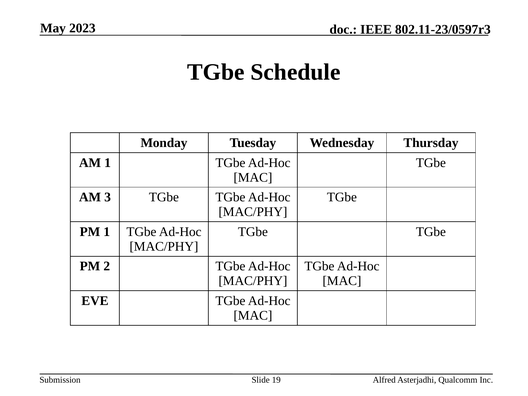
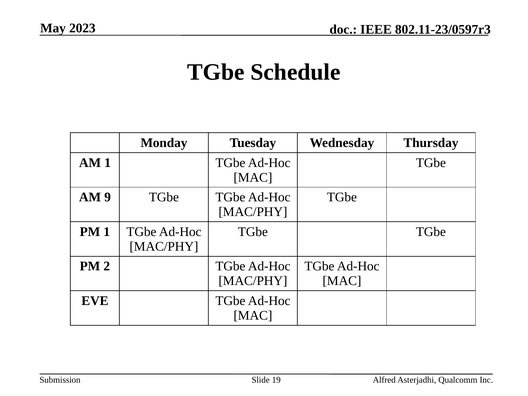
3: 3 -> 9 (108, 197)
